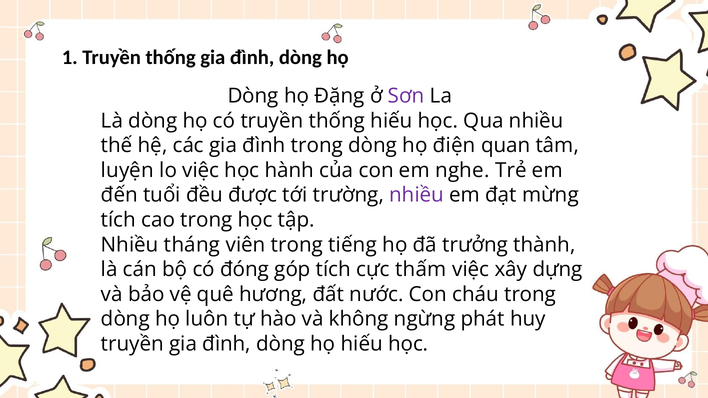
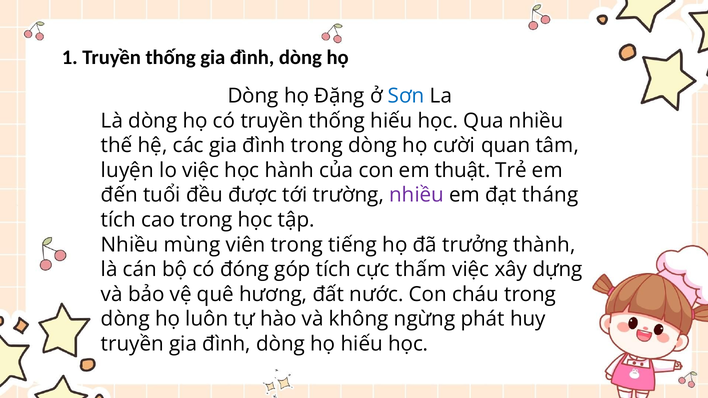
Sơn colour: purple -> blue (406, 96)
điện: điện -> cười (454, 146)
nghe: nghe -> thuật (463, 170)
mừng: mừng -> tháng (550, 195)
tháng: tháng -> mùng (192, 245)
